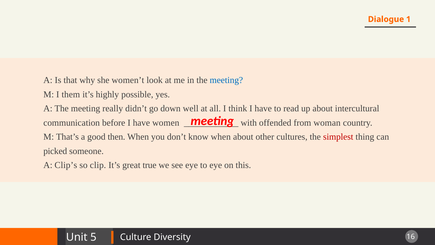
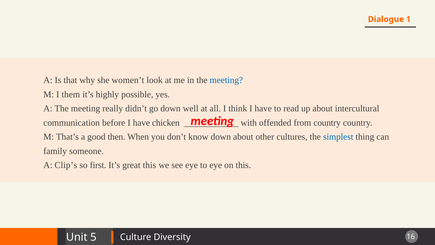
women: women -> chicken (166, 123)
from woman: woman -> country (327, 123)
know when: when -> down (221, 137)
simplest colour: red -> blue (338, 137)
picked: picked -> family (55, 151)
clip: clip -> first (98, 165)
great true: true -> this (149, 165)
